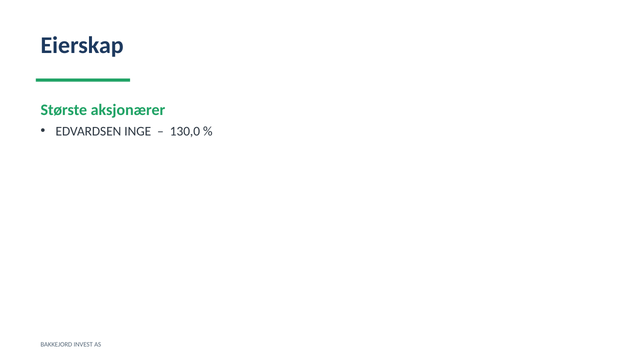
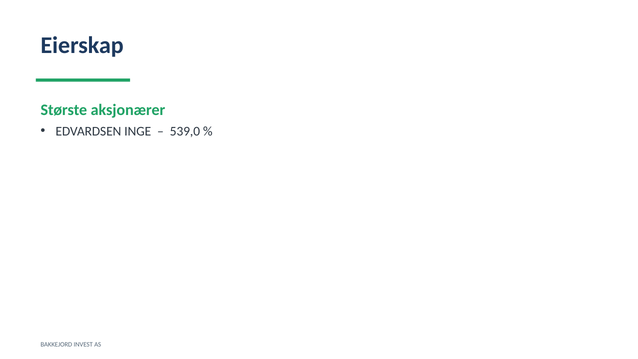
130,0: 130,0 -> 539,0 (185, 131)
